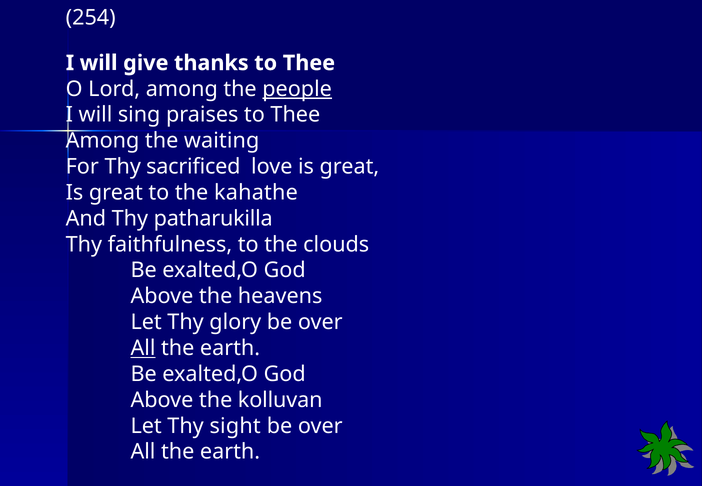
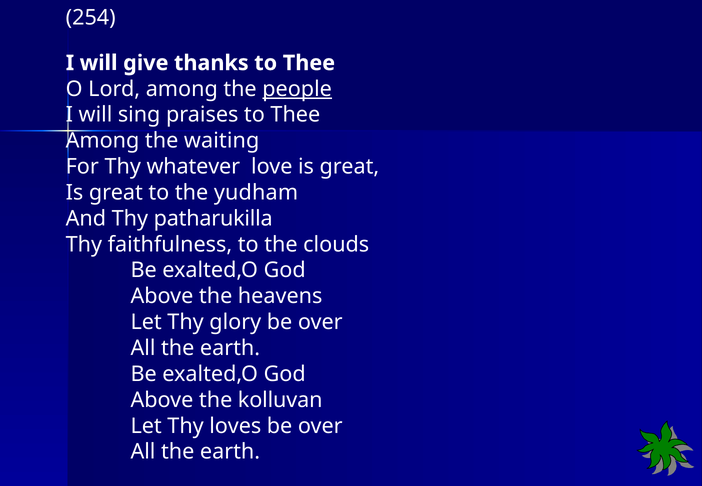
sacrificed: sacrificed -> whatever (193, 167)
kahathe: kahathe -> yudham (256, 193)
All underline: present -> none (143, 348)
sight: sight -> loves (235, 426)
